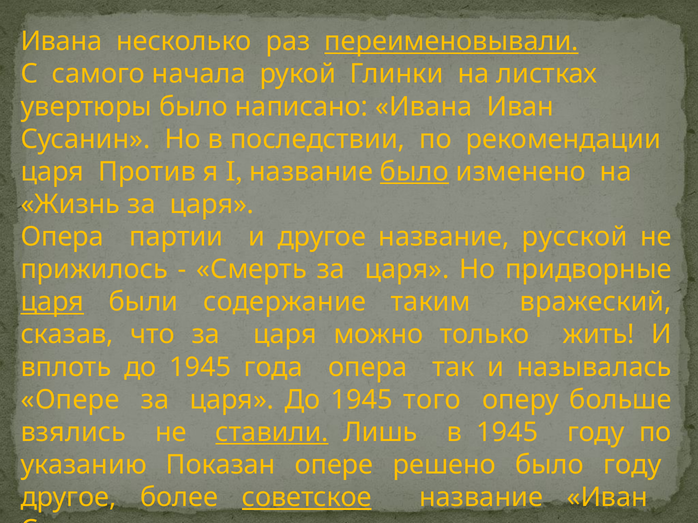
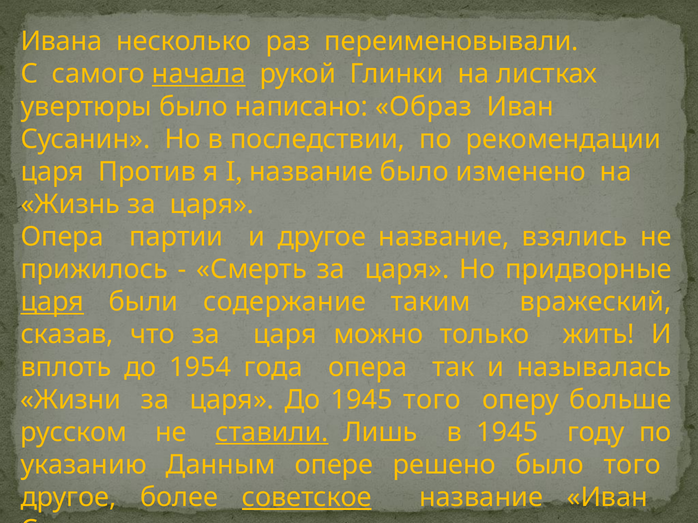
переименовывали underline: present -> none (452, 41)
начала underline: none -> present (199, 74)
написано Ивана: Ивана -> Образ (424, 107)
было underline: present -> none (414, 172)
русской: русской -> взялись (575, 237)
вплоть до 1945: 1945 -> 1954 (200, 367)
Опере: Опере -> Жизни (71, 400)
взялись: взялись -> русском (74, 433)
Показан: Показан -> Данным (221, 465)
было году: году -> того (632, 465)
